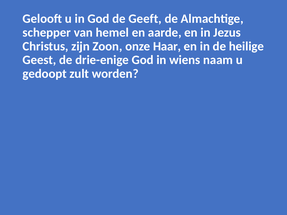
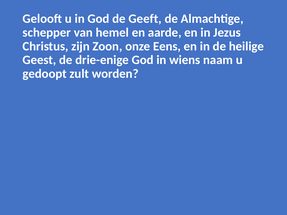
Haar: Haar -> Eens (167, 46)
